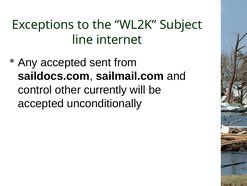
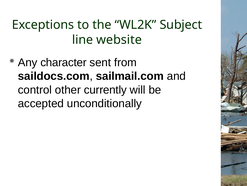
internet: internet -> website (119, 40)
Any accepted: accepted -> character (64, 62)
